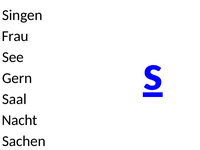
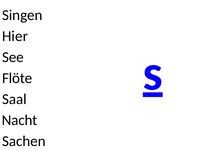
Frau: Frau -> Hier (15, 36)
Gern: Gern -> Flöte (17, 78)
